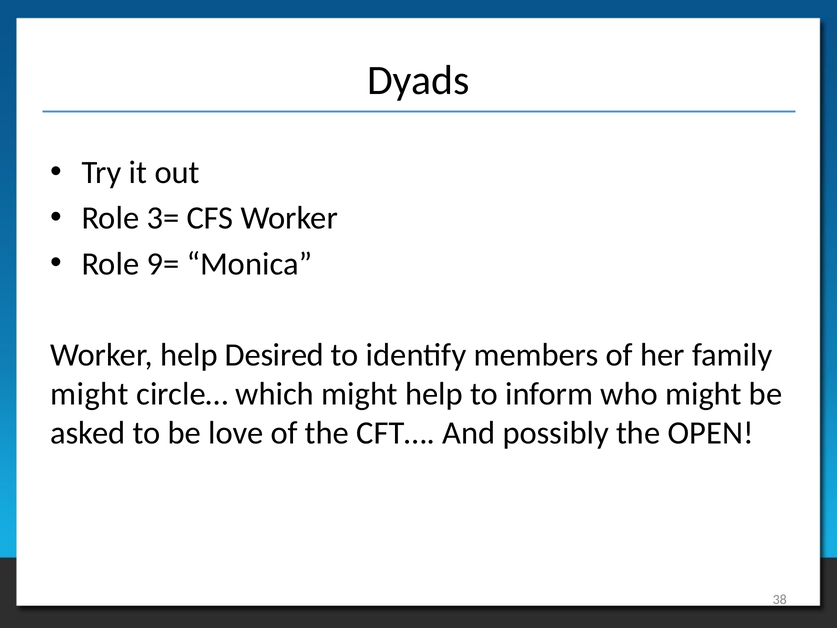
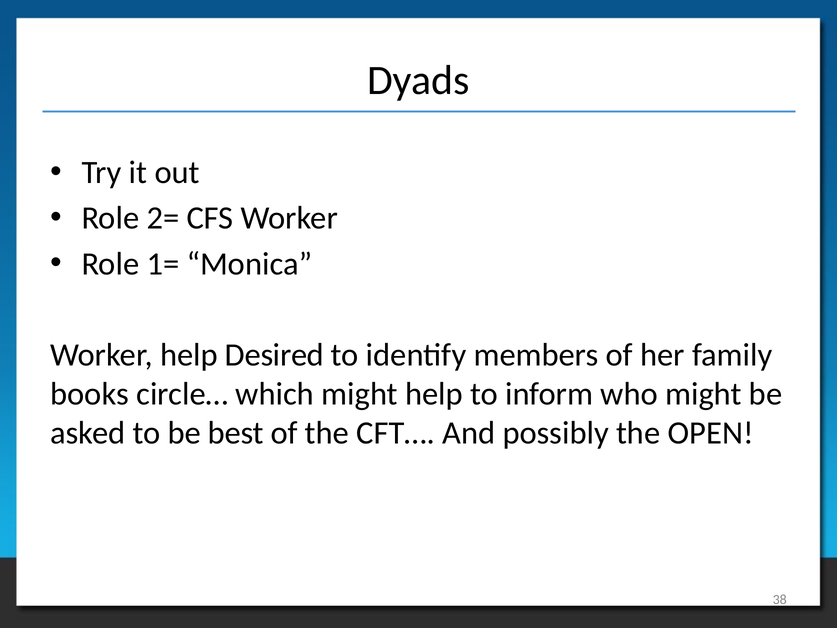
3=: 3= -> 2= (163, 218)
9=: 9= -> 1= (163, 264)
might: might -> books (90, 394)
love: love -> best (236, 433)
